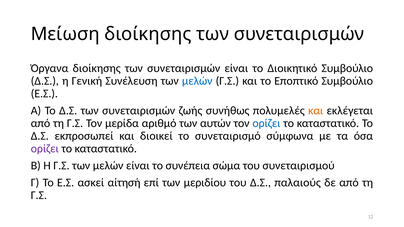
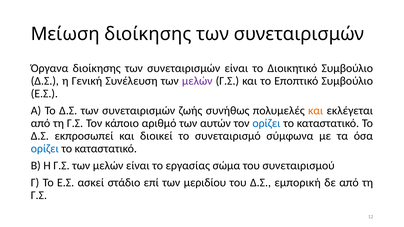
μελών colour: blue -> purple (197, 81)
μερίδα: μερίδα -> κάποιο (122, 123)
ορίζει colour: purple -> blue (45, 149)
συνέπεια: συνέπεια -> εργασίας (188, 166)
αίτησή: αίτησή -> στάδιο (124, 183)
παλαιούς: παλαιούς -> εμπορική (298, 183)
